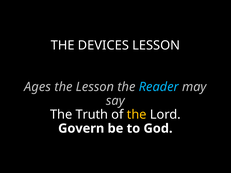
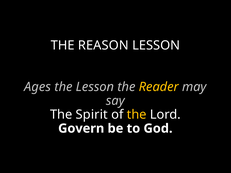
DEVICES: DEVICES -> REASON (103, 45)
Reader colour: light blue -> yellow (159, 87)
Truth: Truth -> Spirit (92, 115)
